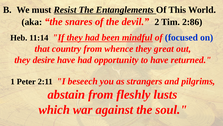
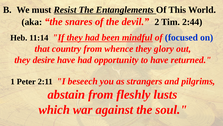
2:86: 2:86 -> 2:44 (192, 22)
great: great -> glory (164, 49)
